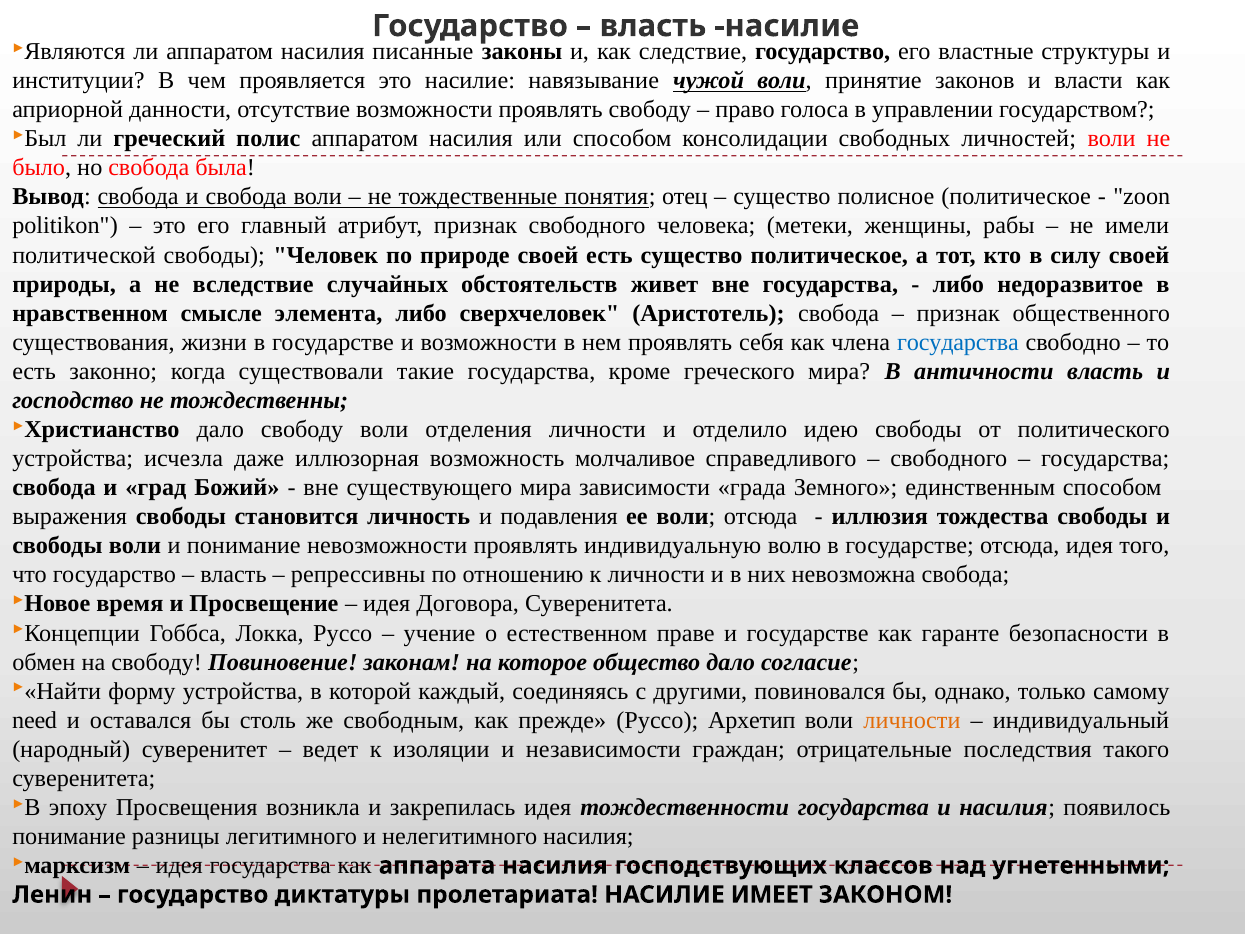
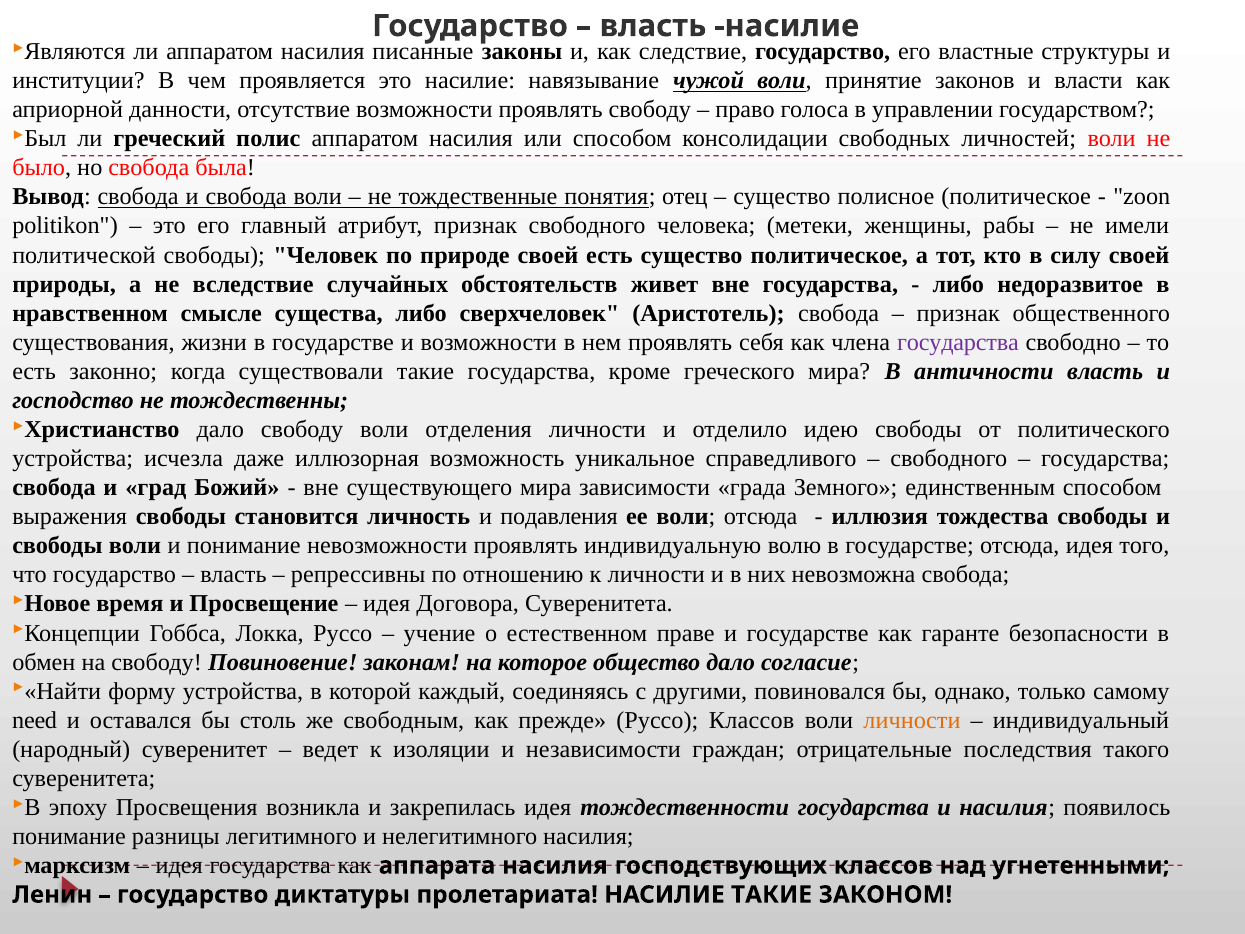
элемента: элемента -> существа (329, 313)
государства colour: blue -> purple (958, 342)
молчаливое: молчаливое -> уникальное (635, 458)
Руссо Архетип: Архетип -> Классов (752, 720)
НАСИЛИЕ ИМЕЕТ: ИМЕЕТ -> ТАКИЕ (772, 894)
